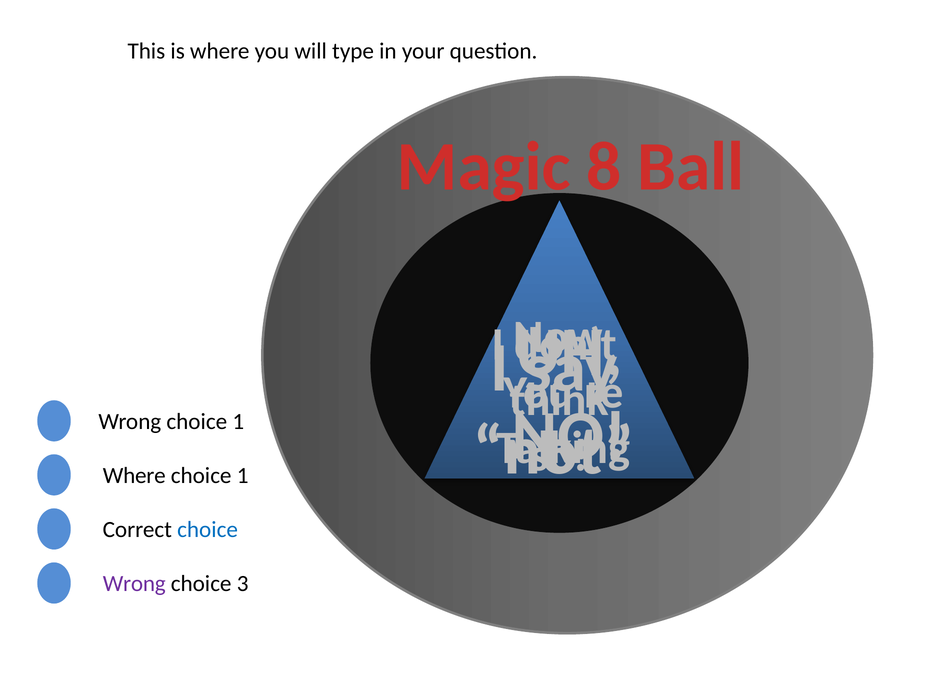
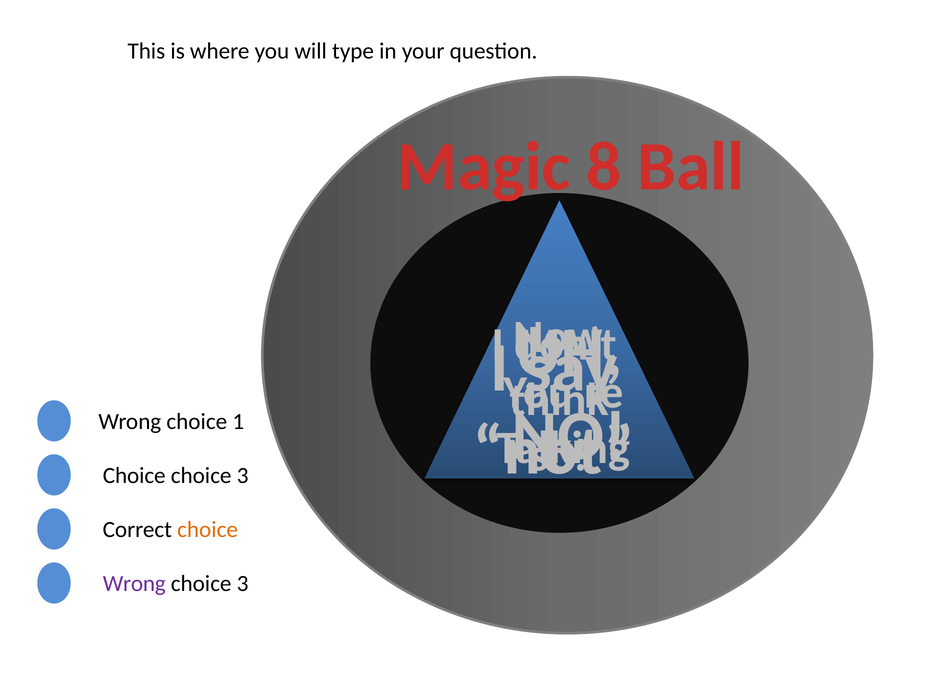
Where: Where -> Choice (134, 475)
1: 1 -> 3 (243, 475)
choice colour: blue -> orange (208, 529)
